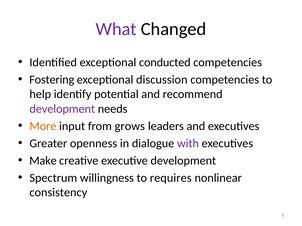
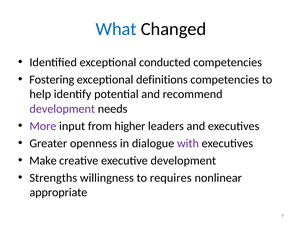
What colour: purple -> blue (116, 29)
discussion: discussion -> definitions (162, 80)
More colour: orange -> purple (43, 126)
grows: grows -> higher (130, 126)
Spectrum: Spectrum -> Strengths (53, 178)
consistency: consistency -> appropriate (58, 193)
